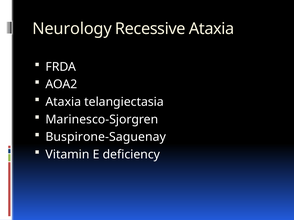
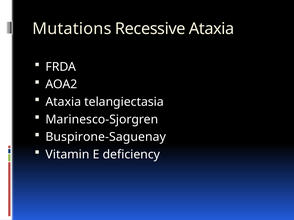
Neurology: Neurology -> Mutations (72, 29)
